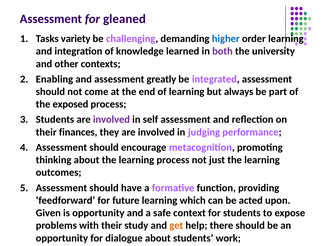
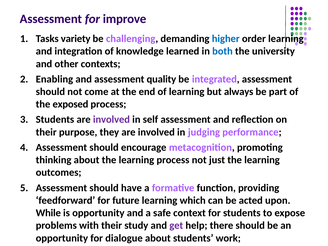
gleaned: gleaned -> improve (125, 19)
both colour: purple -> blue (222, 51)
greatly: greatly -> quality (161, 79)
finances: finances -> purpose (78, 132)
Given: Given -> While (48, 213)
get colour: orange -> purple (176, 226)
